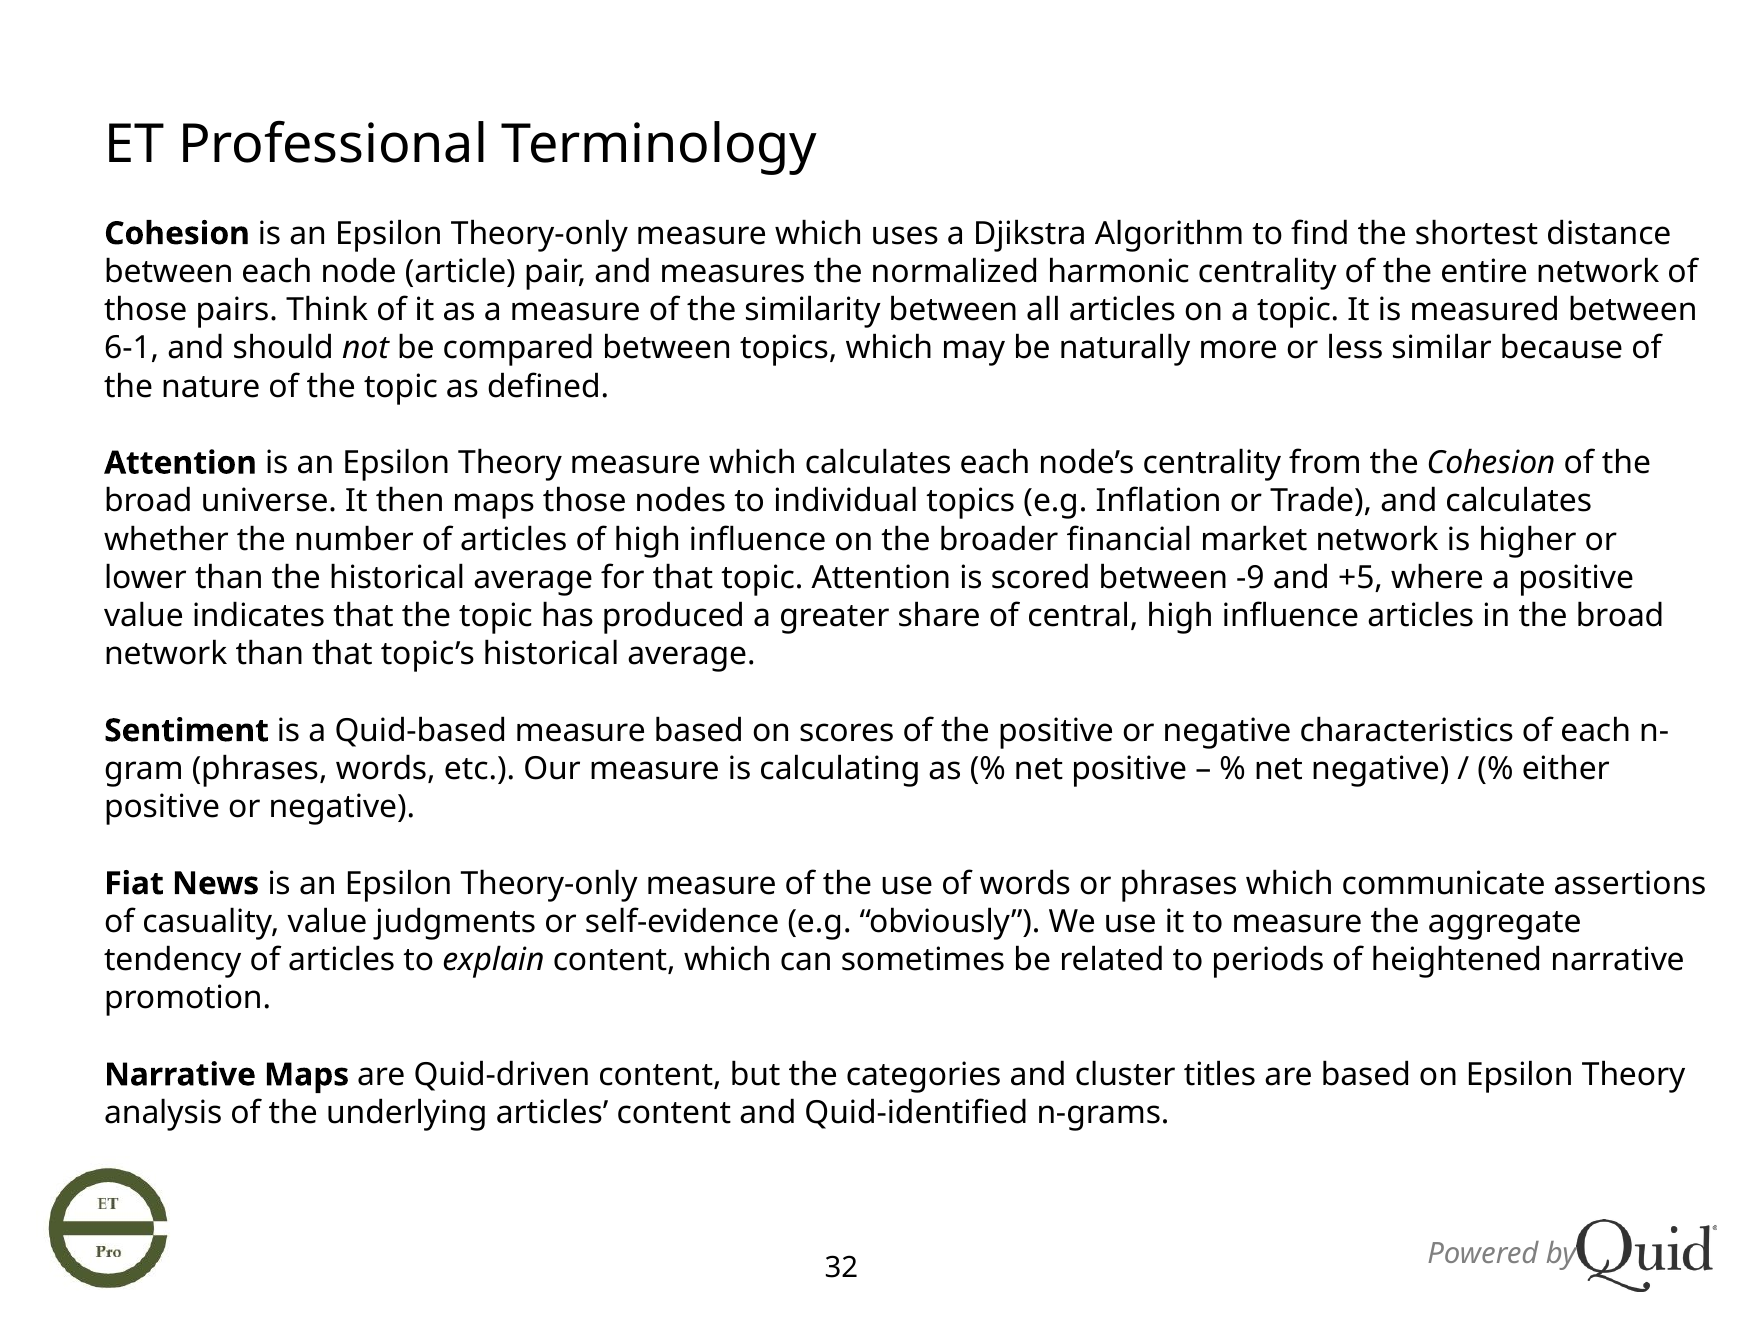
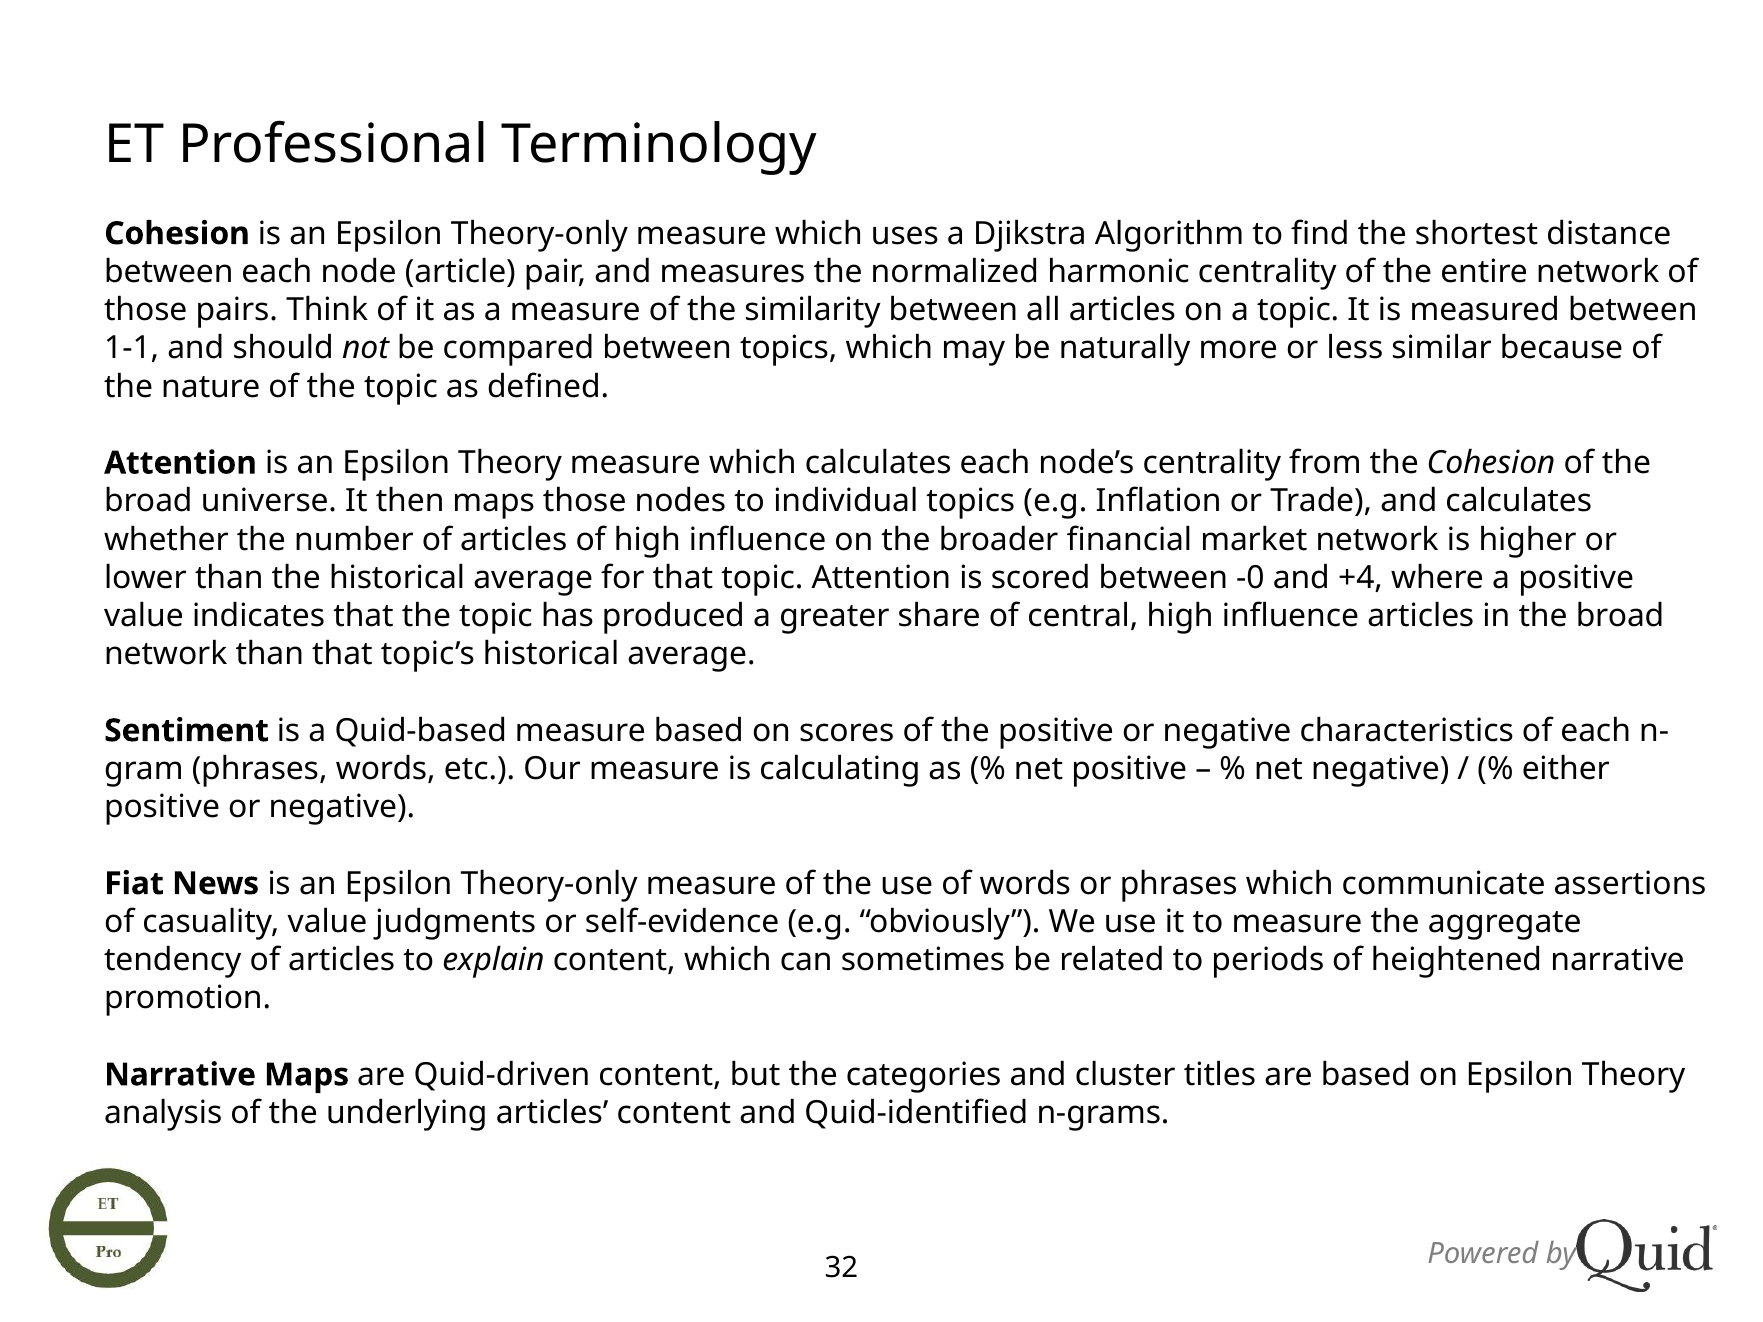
6-1: 6-1 -> 1-1 (132, 348)
-9: -9 -> -0 (1250, 578)
+5: +5 -> +4 (1361, 578)
